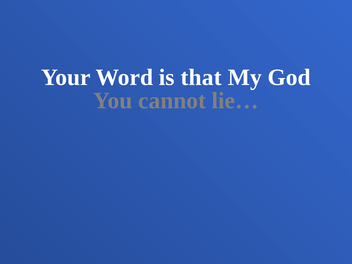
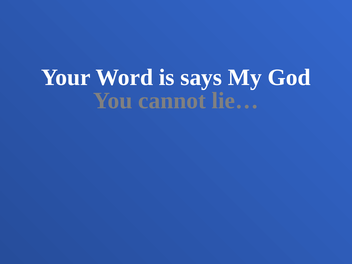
that: that -> says (201, 77)
